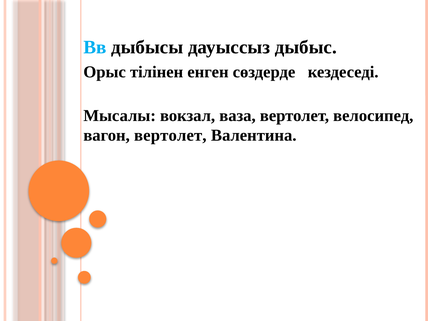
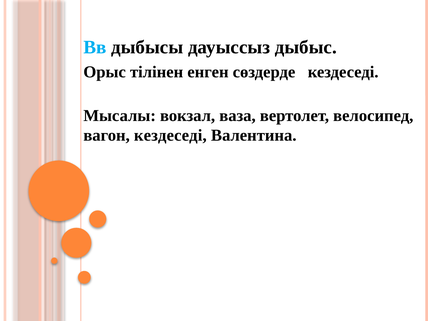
вагон вертолет: вертолет -> кездеседі (170, 135)
